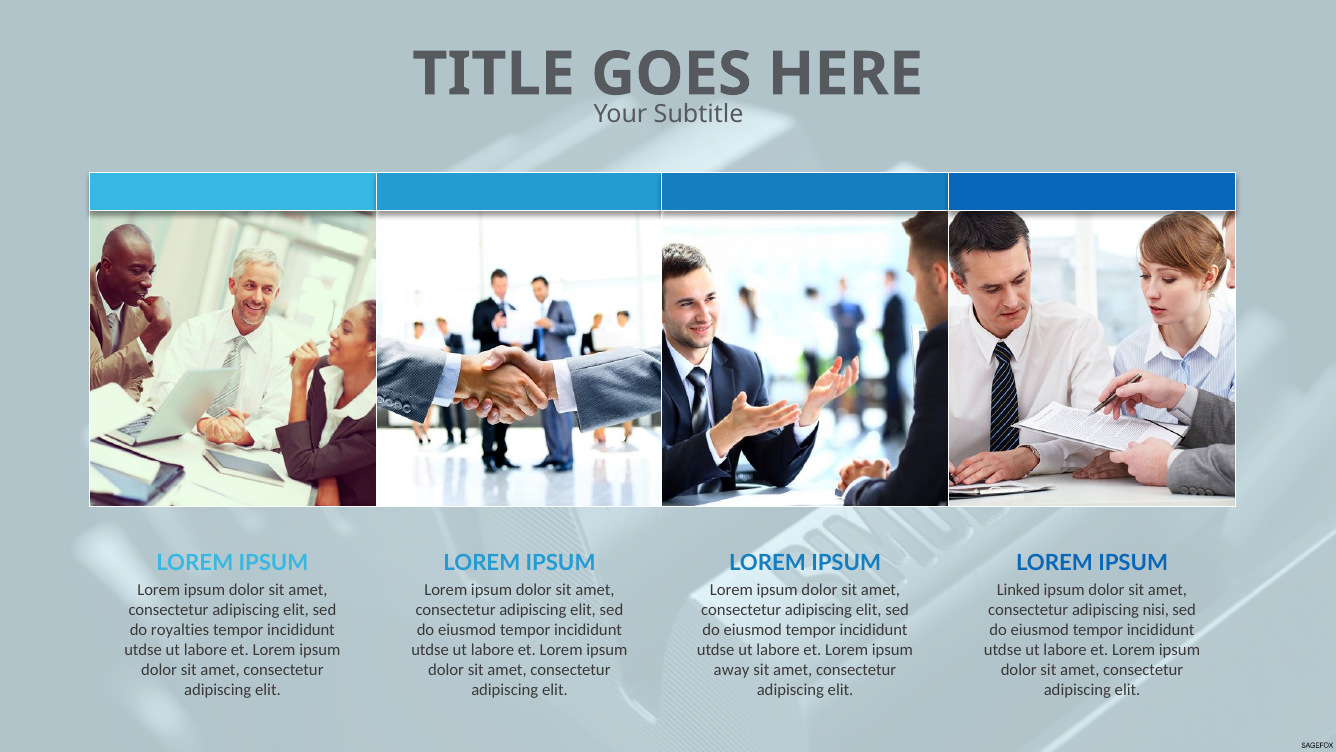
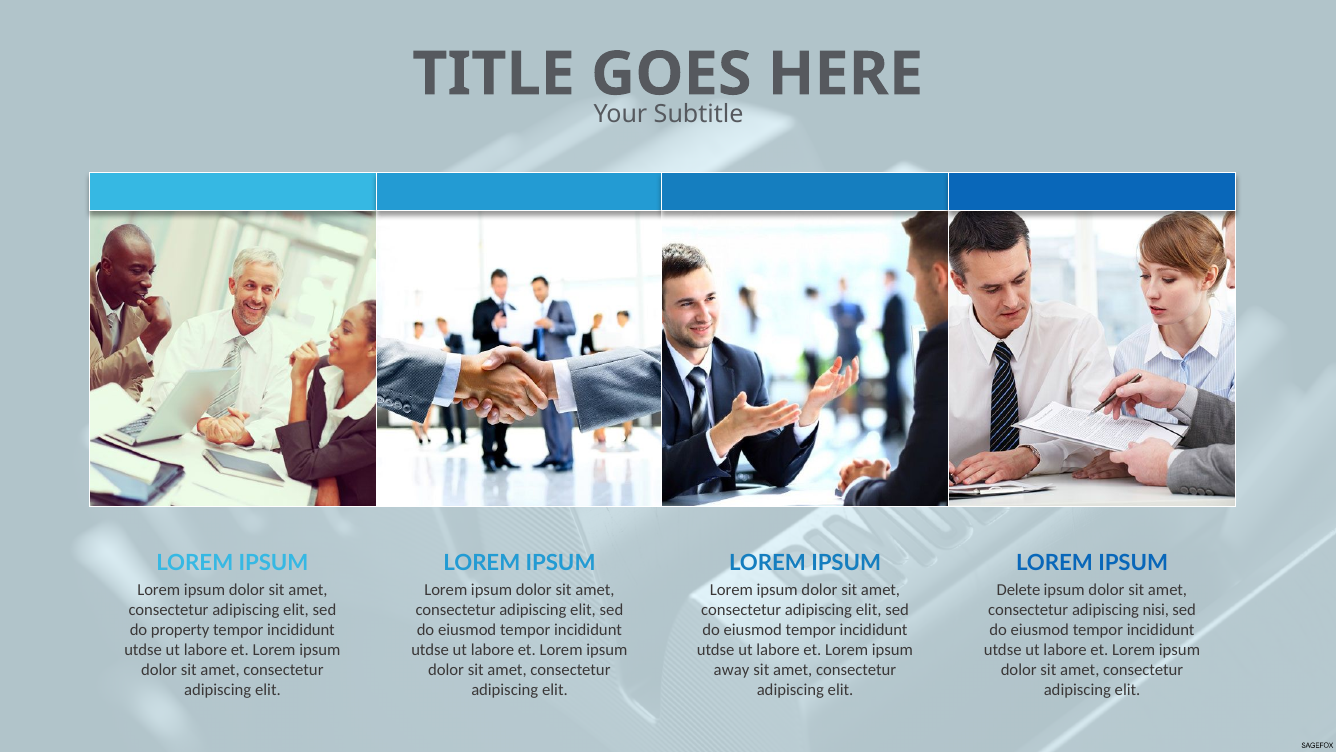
Linked: Linked -> Delete (1019, 589)
royalties: royalties -> property (180, 629)
